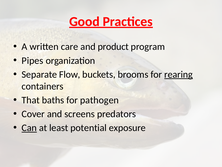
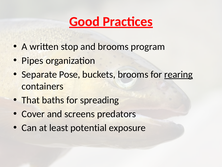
care: care -> stop (70, 47)
and product: product -> brooms (113, 47)
Flow: Flow -> Pose (70, 74)
pathogen: pathogen -> spreading (99, 100)
Can underline: present -> none (29, 128)
